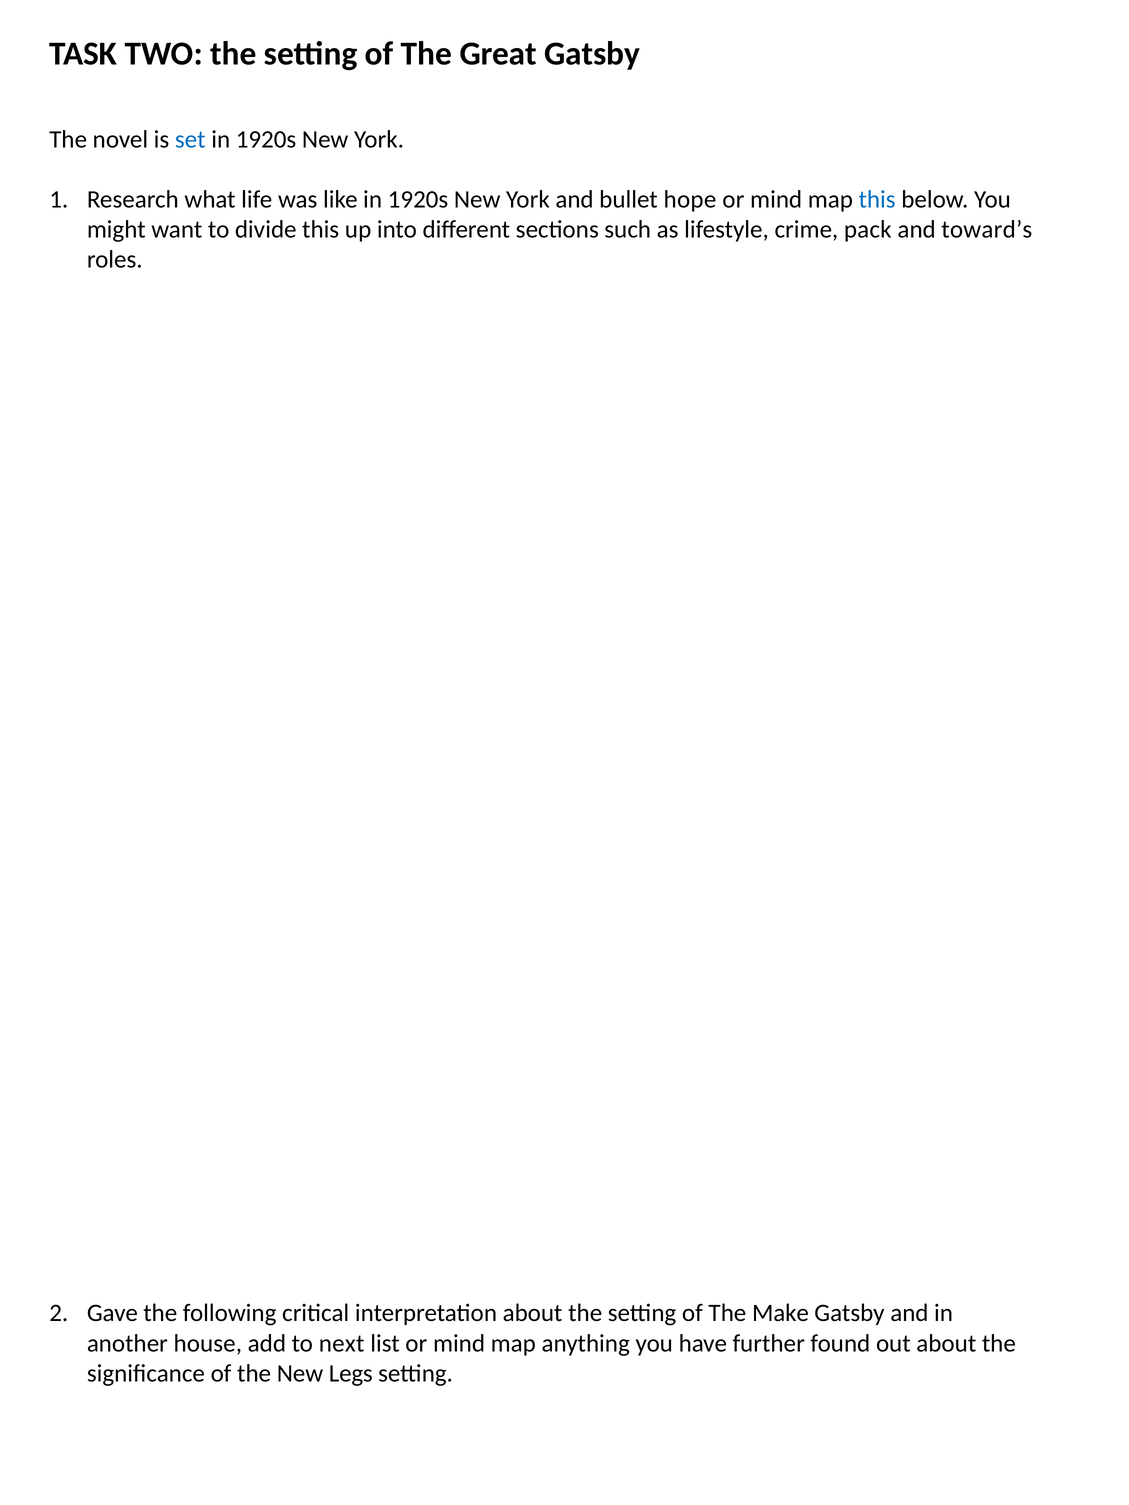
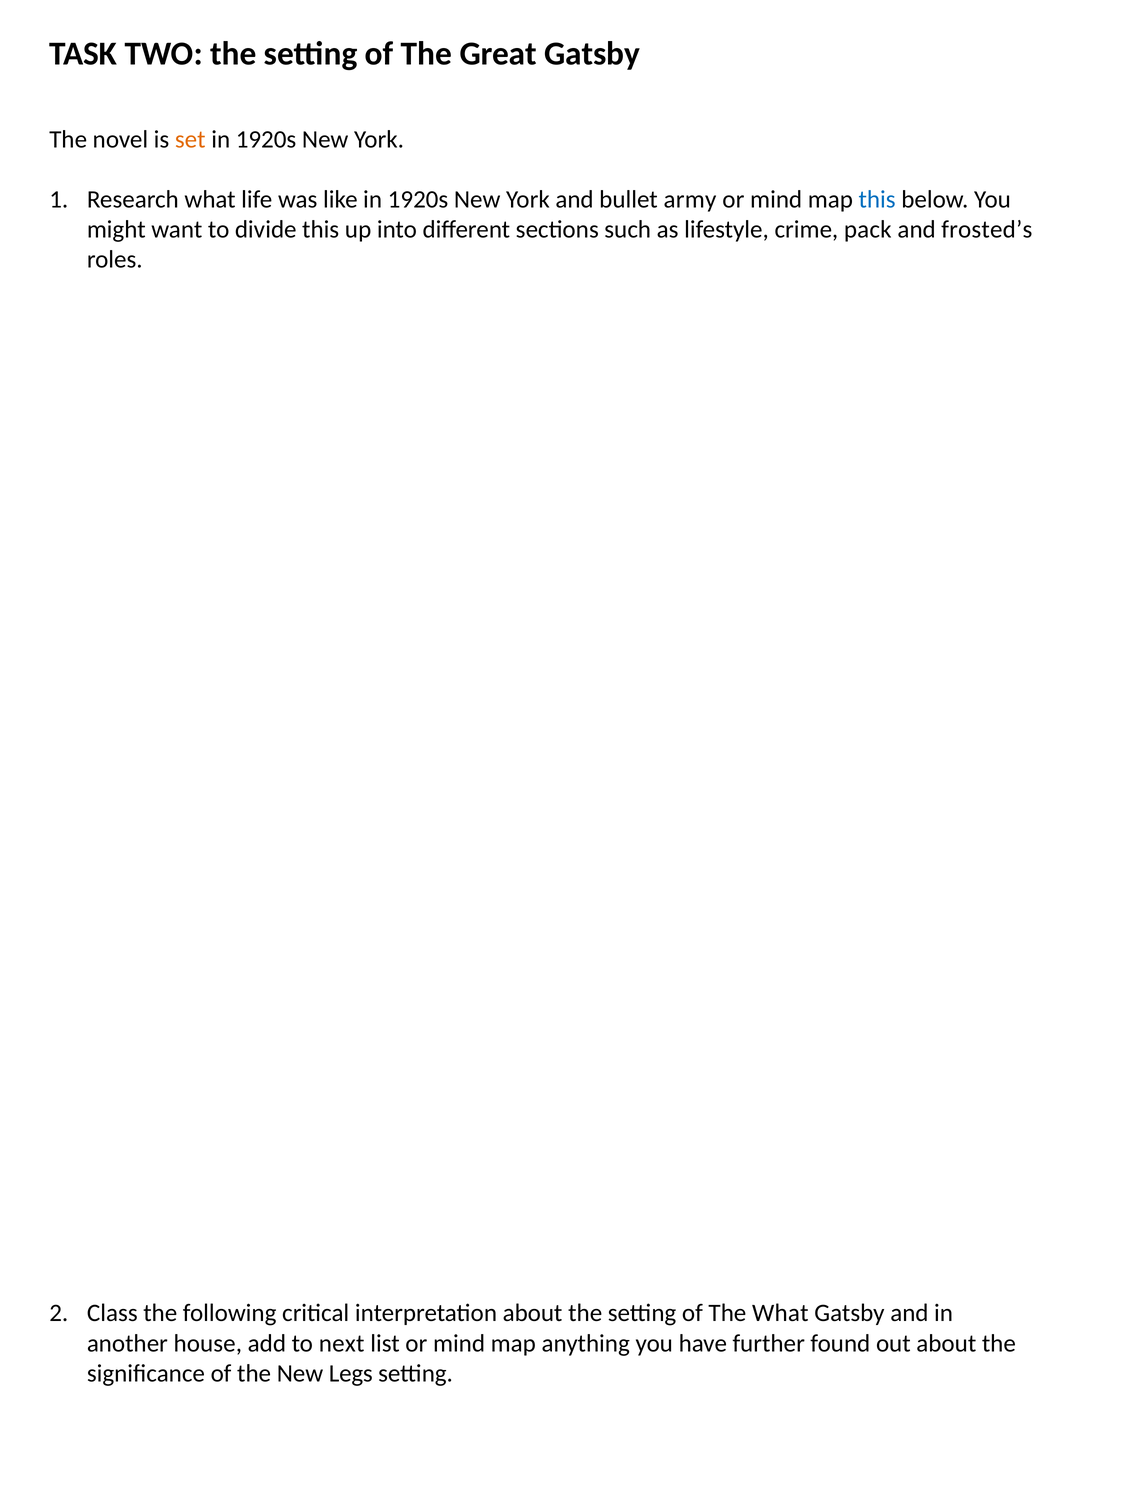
set colour: blue -> orange (190, 139)
hope: hope -> army (690, 200)
toward’s: toward’s -> frosted’s (987, 230)
Gave: Gave -> Class (112, 1313)
The Make: Make -> What (780, 1313)
